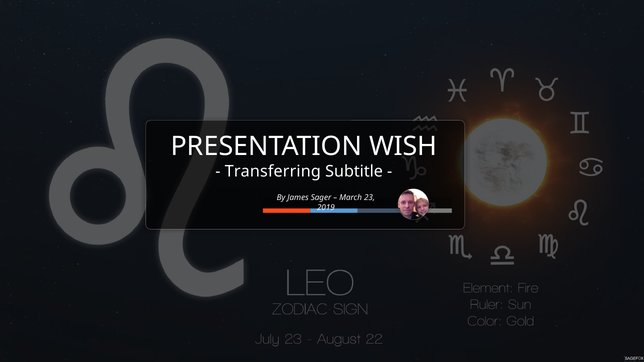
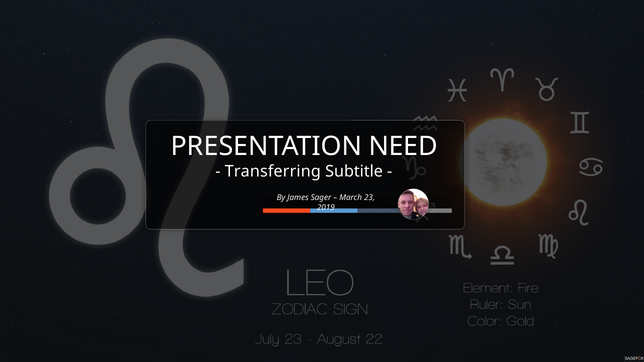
WISH: WISH -> NEED (403, 147)
